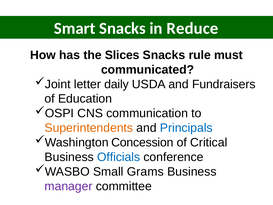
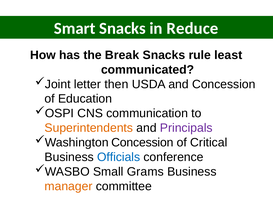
Slices: Slices -> Break (122, 55)
must: must -> least (228, 55)
daily: daily -> then (116, 84)
and Fundraisers: Fundraisers -> Concession (224, 84)
Principals colour: blue -> purple (186, 128)
manager colour: purple -> orange (69, 186)
